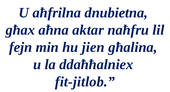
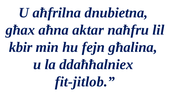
fejn: fejn -> kbir (21, 47)
jien: jien -> fejn (93, 47)
